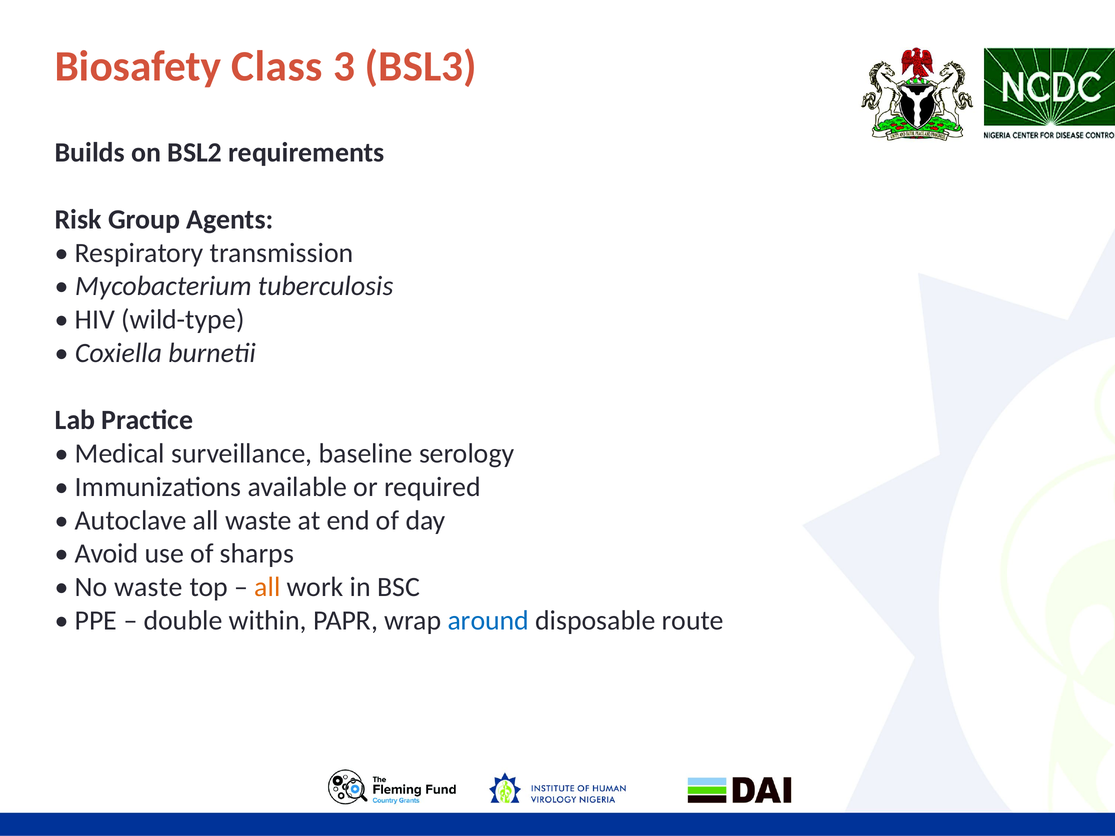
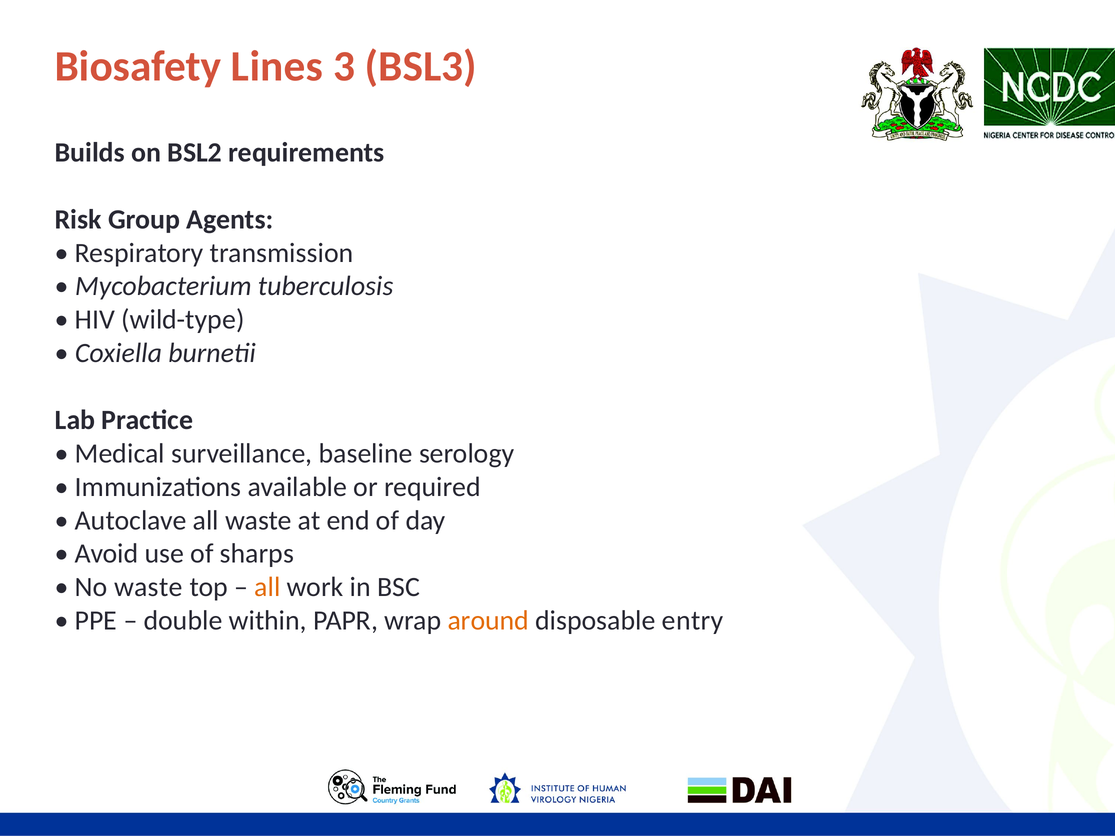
Class: Class -> Lines (277, 66)
around colour: blue -> orange (488, 621)
route: route -> entry (693, 621)
